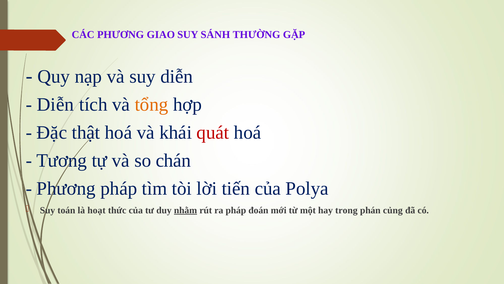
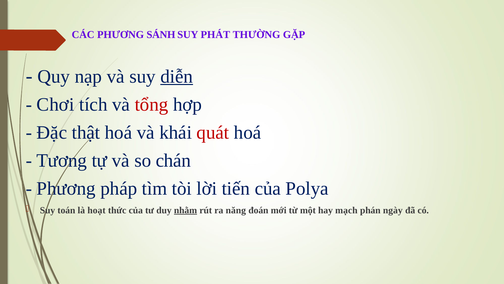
GIAO: GIAO -> SÁNH (161, 35)
SÁNH: SÁNH -> PHÁT (215, 35)
diễn underline: none -> present (177, 76)
Diễn: Diễn -> Chơi (55, 105)
tổng colour: orange -> red (152, 105)
ra pháp: pháp -> năng (236, 210)
trong: trong -> mạch (346, 210)
củng: củng -> ngày (393, 210)
